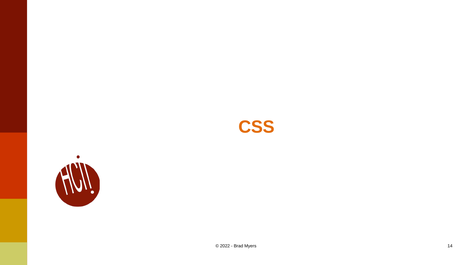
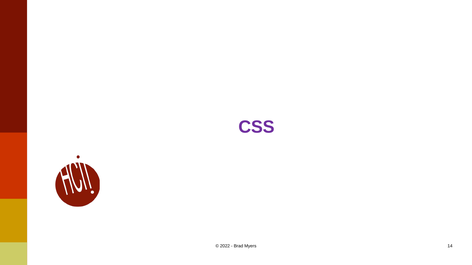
CSS colour: orange -> purple (257, 127)
